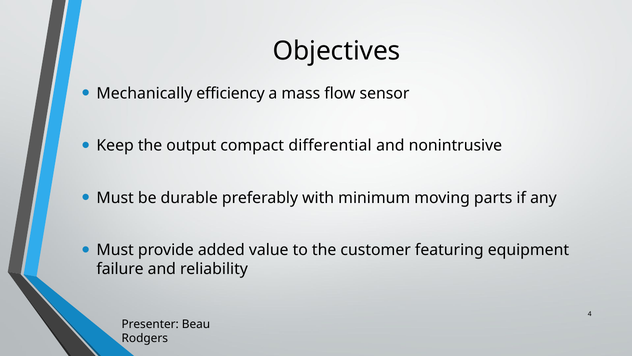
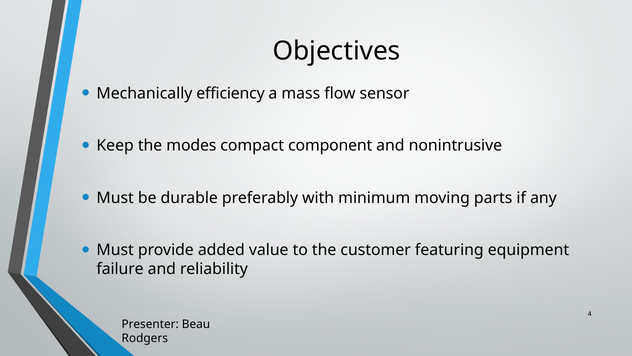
output: output -> modes (191, 146)
differential: differential -> component (330, 146)
